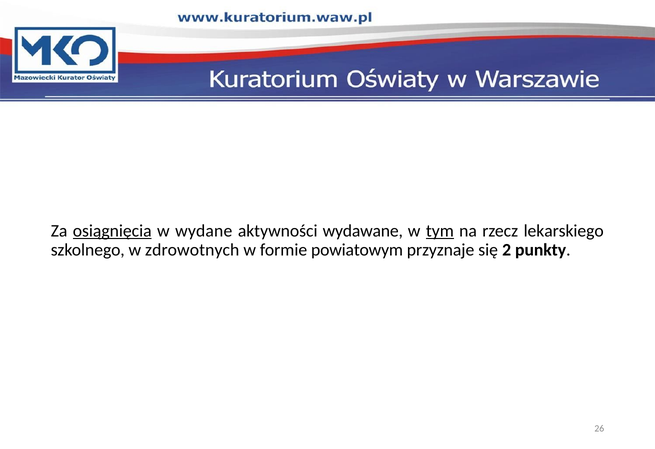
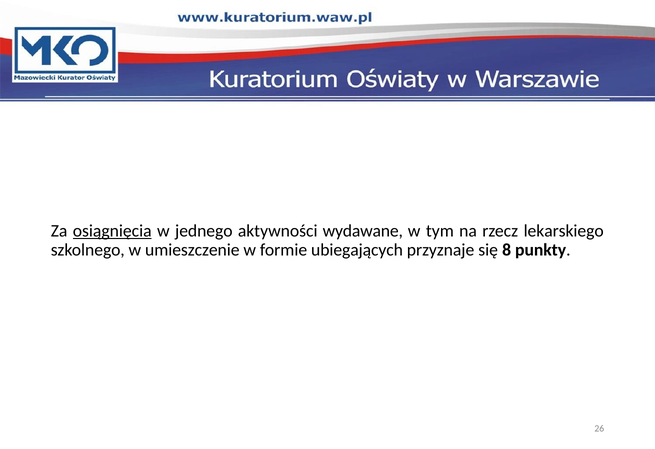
wydane: wydane -> jednego (204, 231)
tym underline: present -> none (440, 231)
zdrowotnych: zdrowotnych -> umieszczenie (192, 250)
powiatowym: powiatowym -> ubiegających (357, 250)
2: 2 -> 8 (507, 250)
